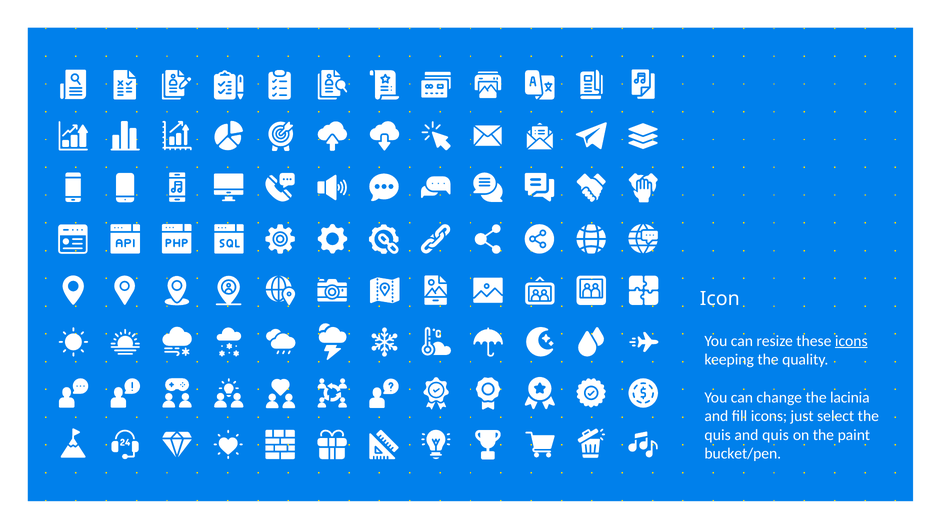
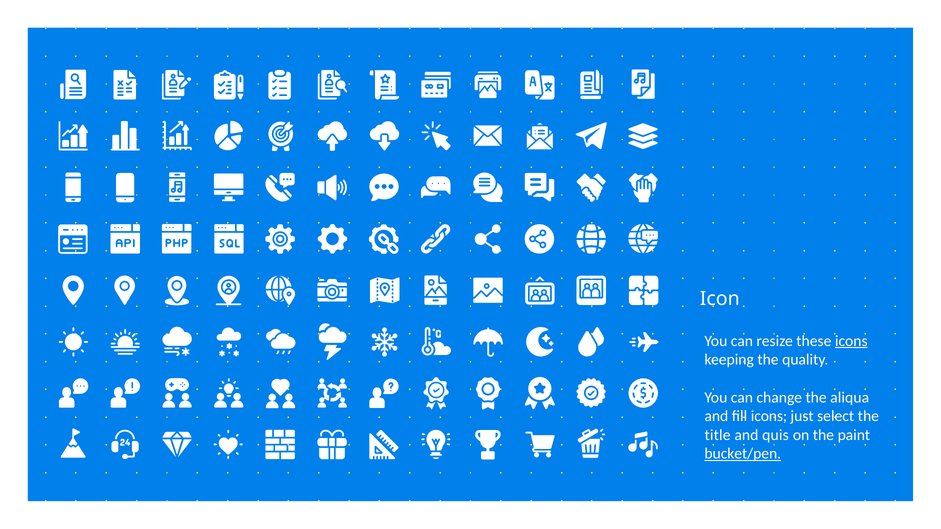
lacinia: lacinia -> aliqua (850, 398)
quis: quis -> title (718, 435)
bucket/pen underline: none -> present (743, 454)
